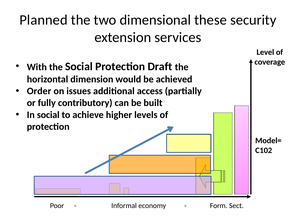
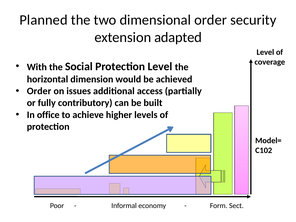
dimensional these: these -> order (211, 20)
services: services -> adapted (178, 37)
Protection Draft: Draft -> Level (160, 67)
In social: social -> office (48, 115)
